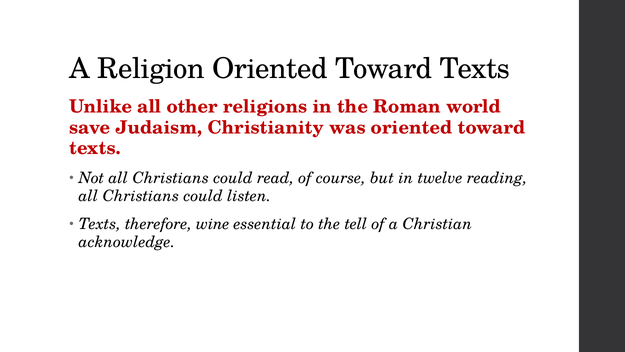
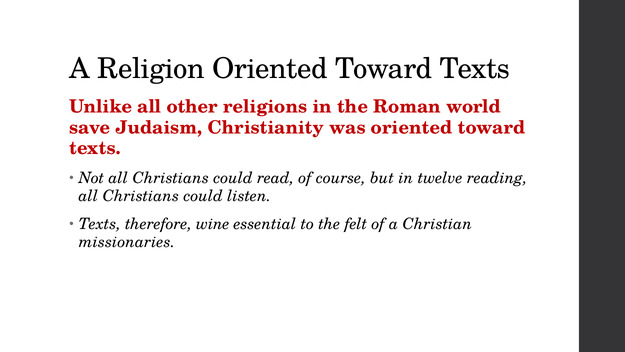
tell: tell -> felt (356, 224)
acknowledge: acknowledge -> missionaries (127, 242)
